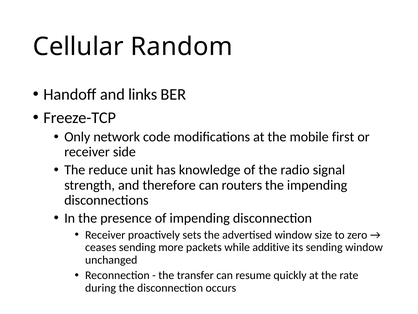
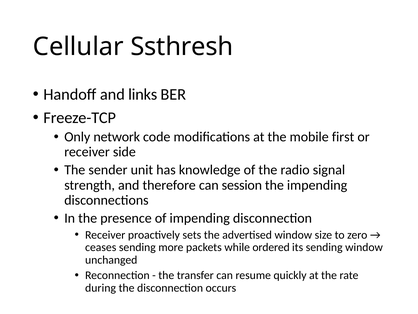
Random: Random -> Ssthresh (182, 47)
reduce: reduce -> sender (108, 170)
routers: routers -> session (242, 185)
additive: additive -> ordered (271, 247)
